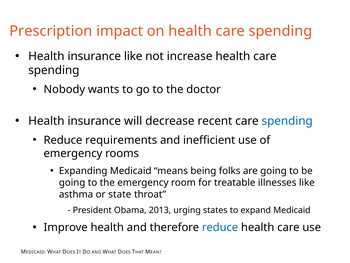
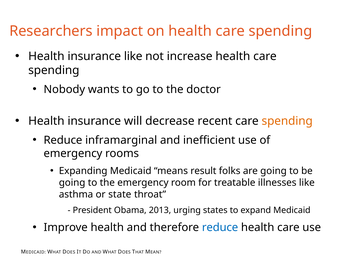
Prescription: Prescription -> Researchers (51, 31)
spending colour: blue -> orange (287, 121)
requirements: requirements -> inframarginal (121, 140)
being: being -> result (203, 171)
